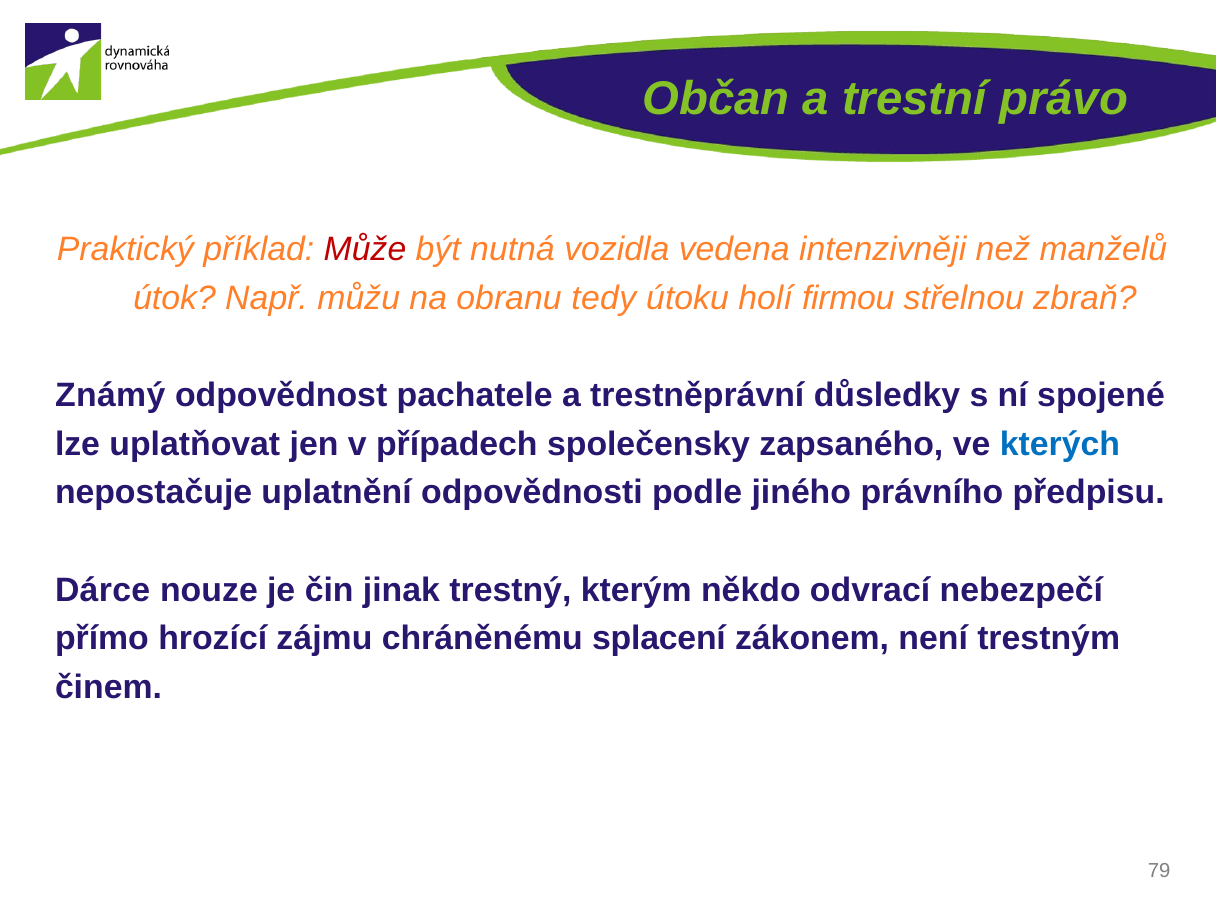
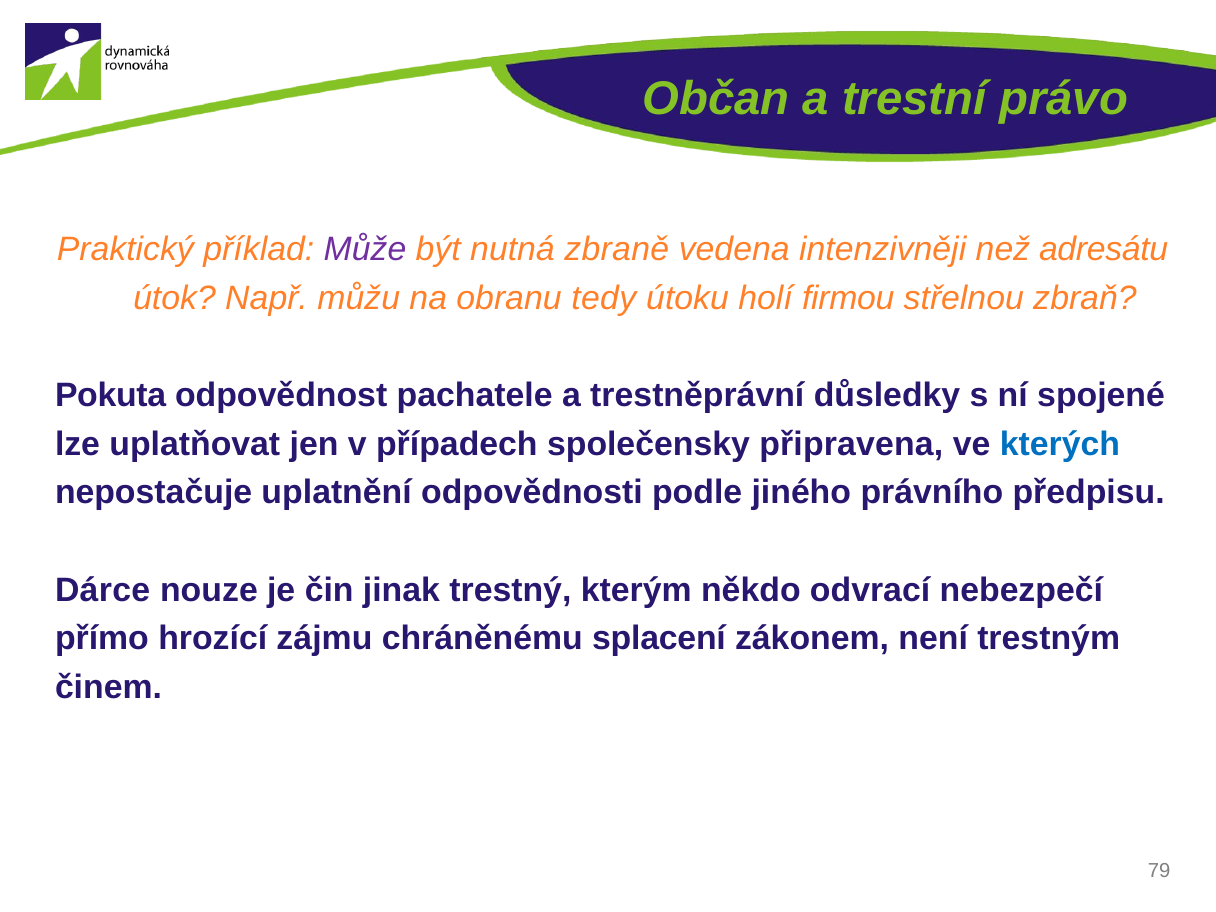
Může colour: red -> purple (365, 250)
vozidla: vozidla -> zbraně (617, 250)
manželů: manželů -> adresátu (1104, 250)
Známý: Známý -> Pokuta (111, 395)
zapsaného: zapsaného -> připravena (851, 444)
